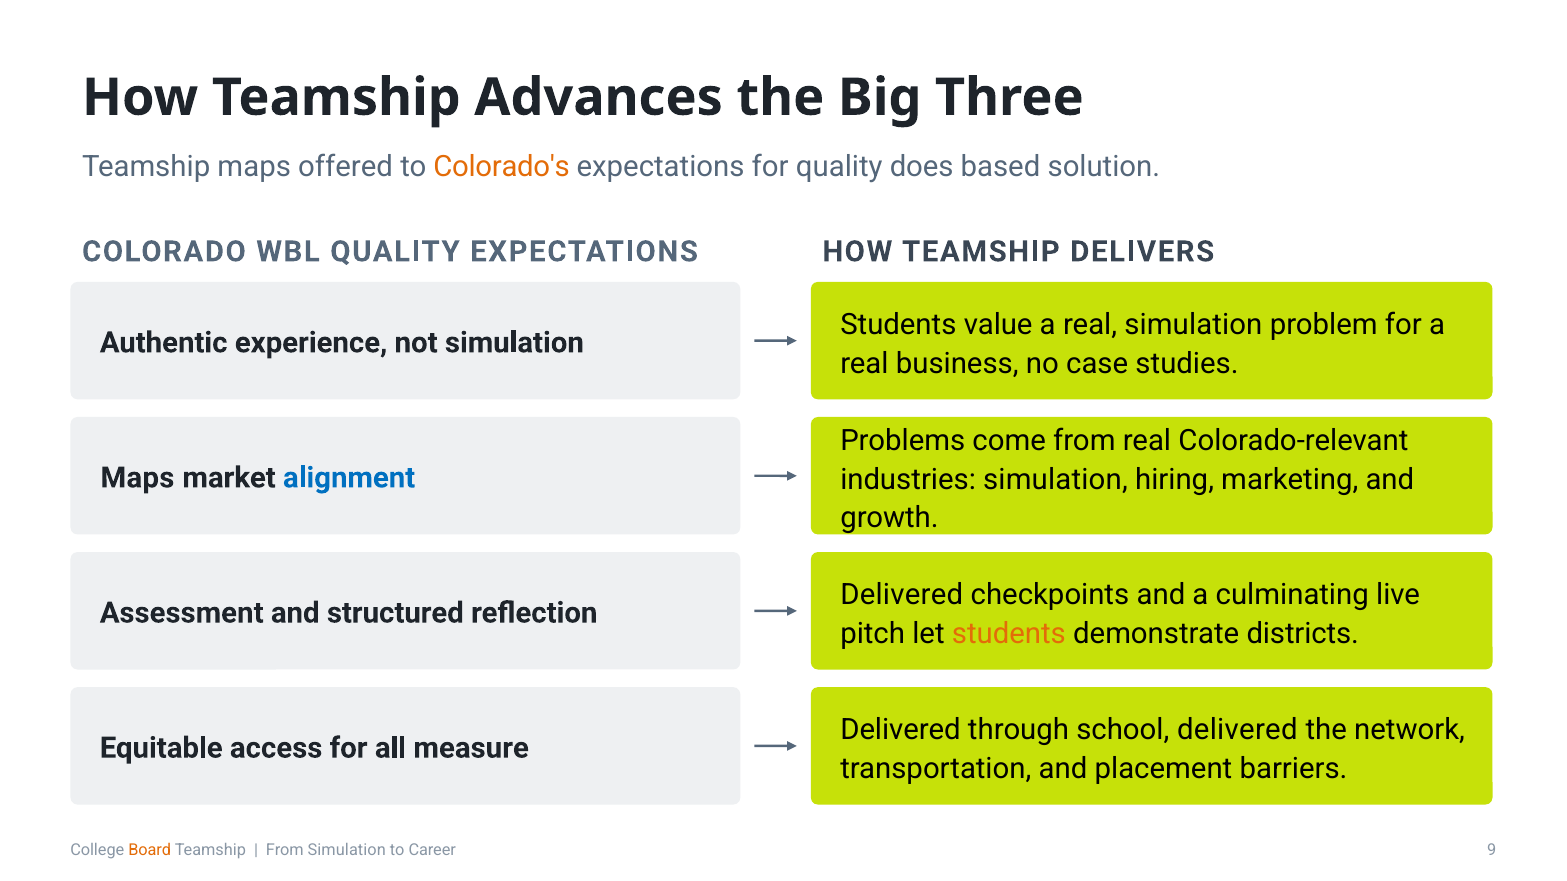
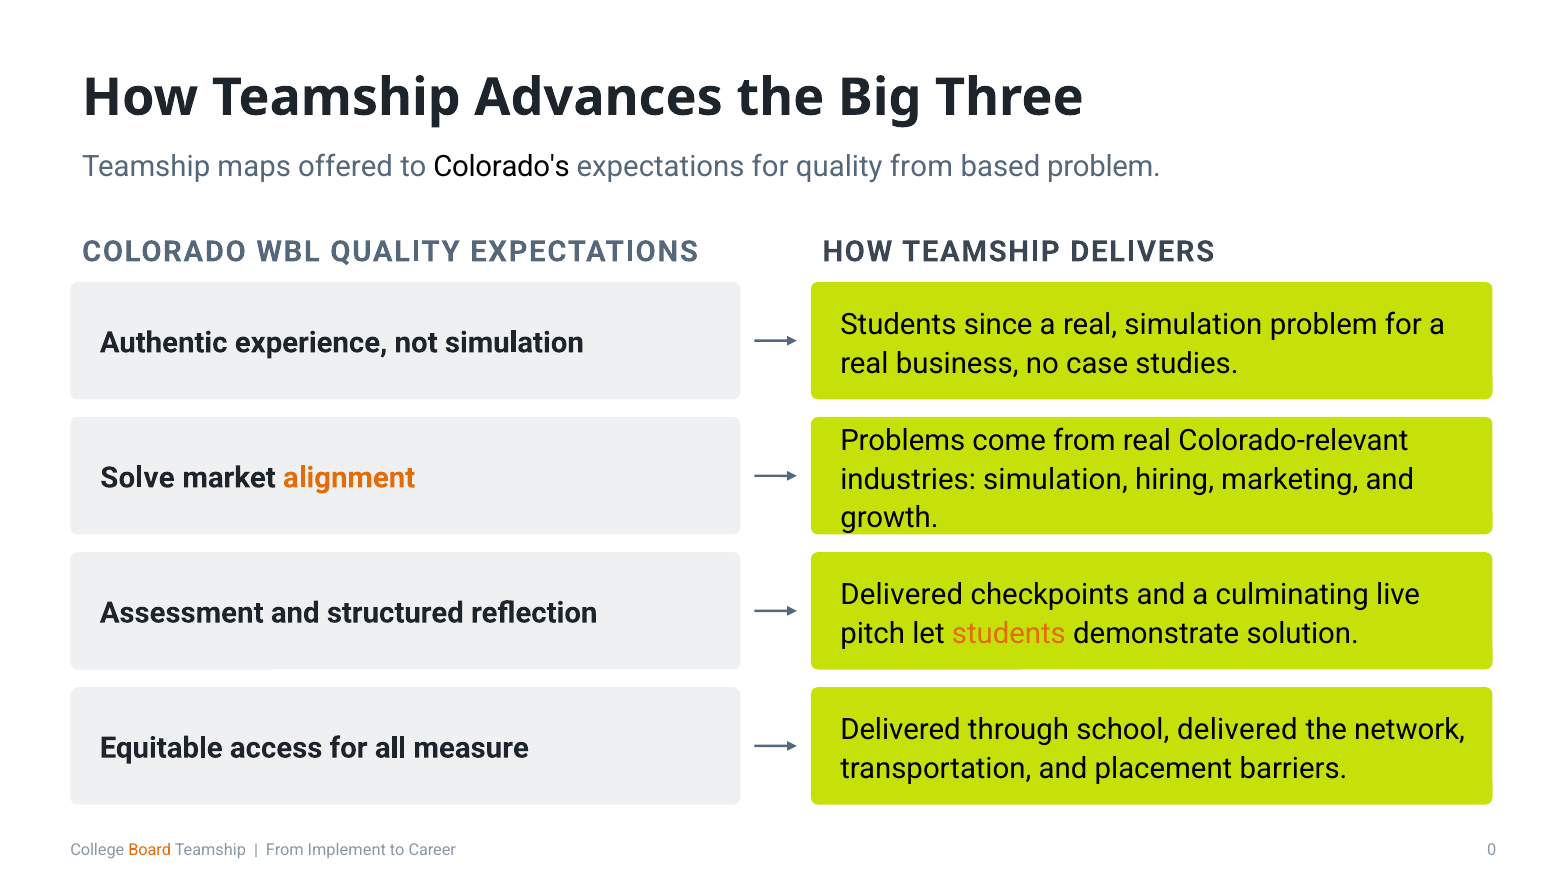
Colorado's colour: orange -> black (502, 167)
quality does: does -> from (921, 167)
based solution: solution -> problem (1104, 167)
value: value -> since (998, 325)
Maps: Maps -> Solve (137, 478)
alignment colour: blue -> orange (349, 478)
districts: districts -> solution (1303, 634)
From Simulation: Simulation -> Implement (347, 851)
9: 9 -> 0 (1492, 851)
